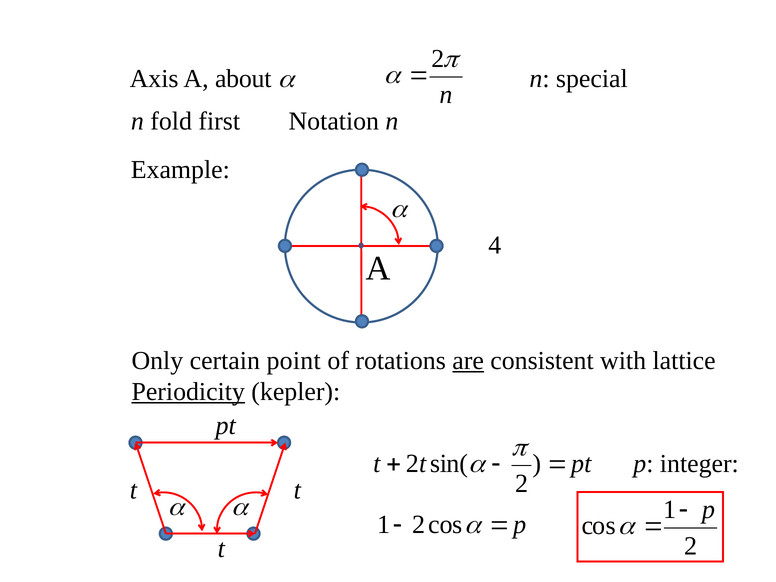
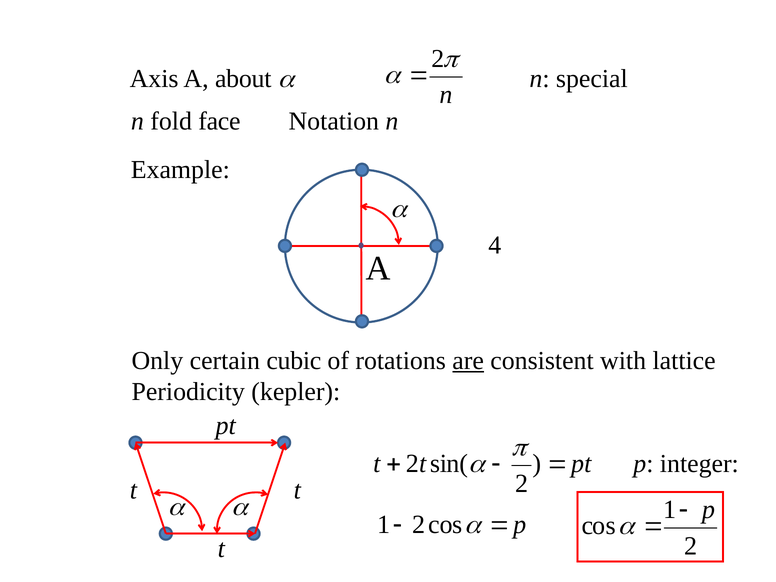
first: first -> face (219, 121)
point: point -> cubic (294, 361)
Periodicity underline: present -> none (188, 392)
